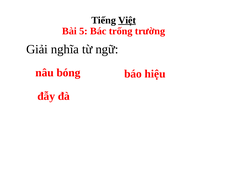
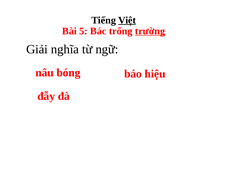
trường underline: none -> present (150, 31)
